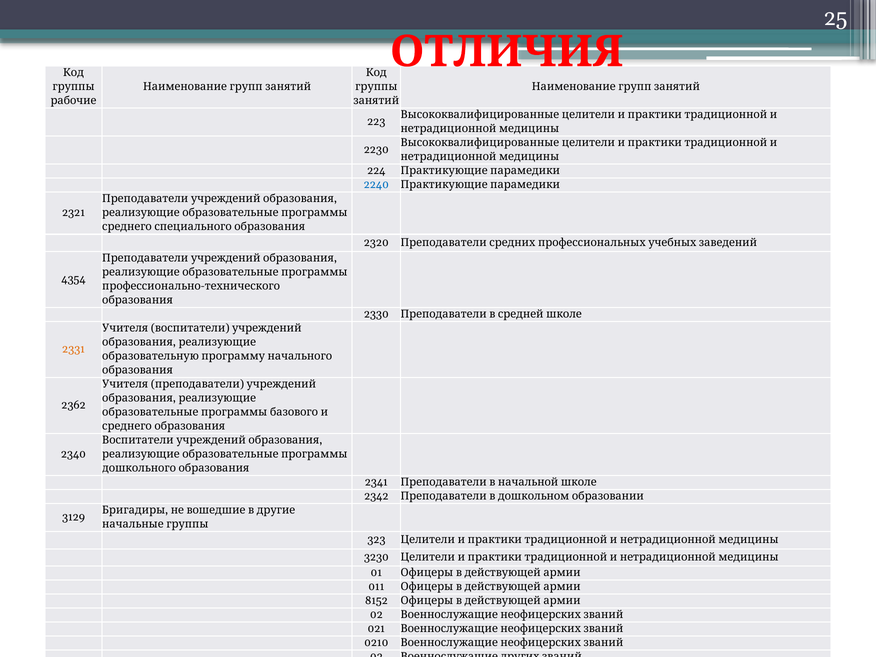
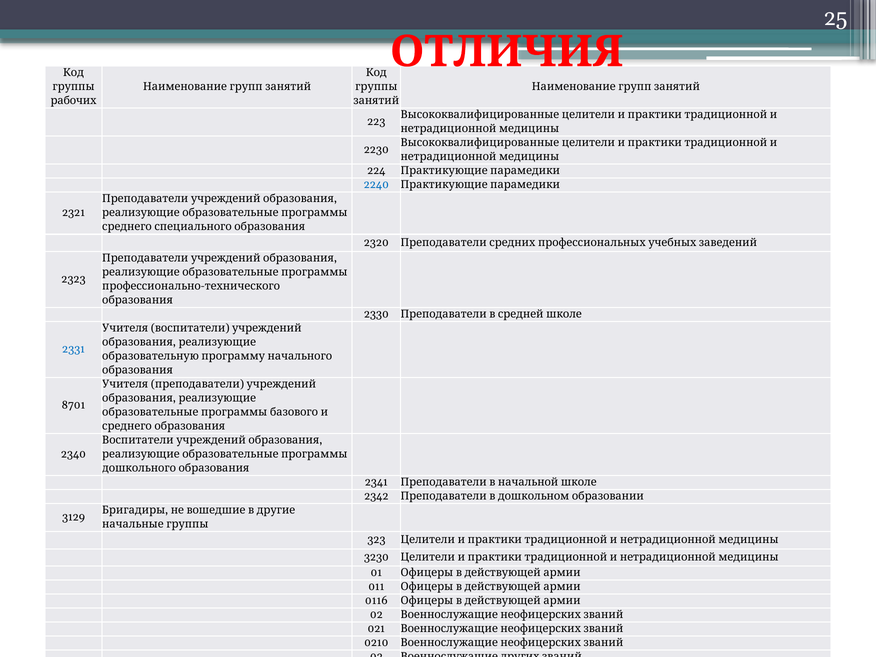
рабочие: рабочие -> рабочих (74, 101)
4354: 4354 -> 2323 (73, 279)
2331 colour: orange -> blue (74, 349)
2362: 2362 -> 8701 (73, 405)
8152: 8152 -> 0116 (376, 601)
